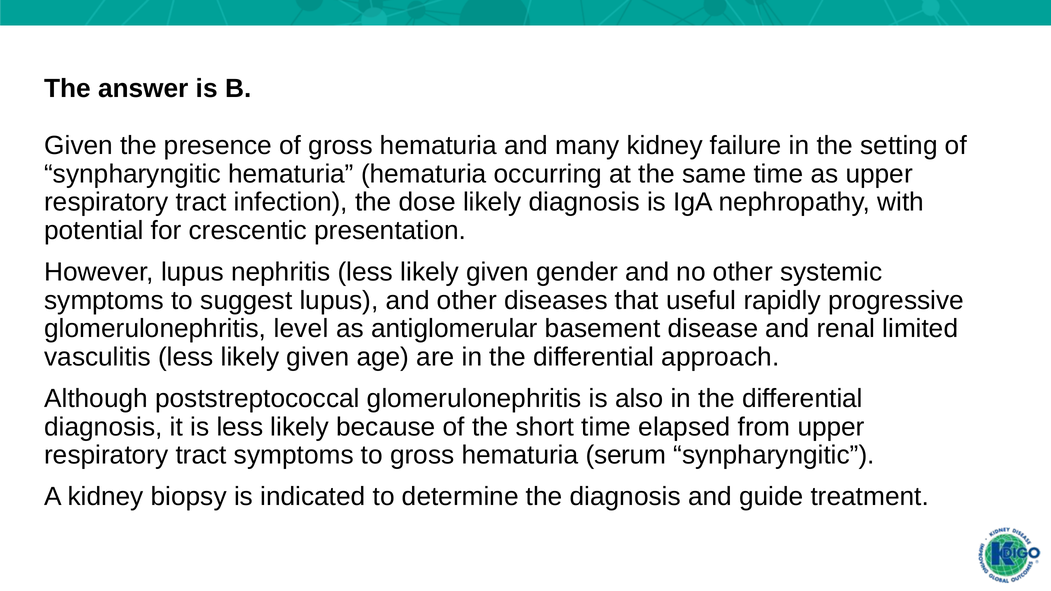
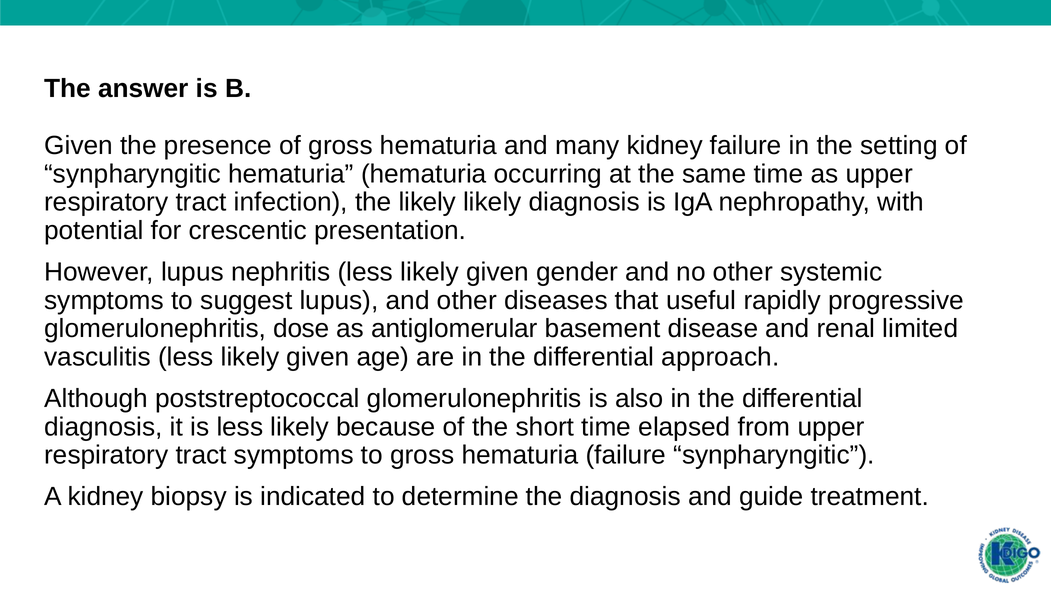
the dose: dose -> likely (427, 202)
level: level -> dose (301, 329)
hematuria serum: serum -> failure (626, 455)
